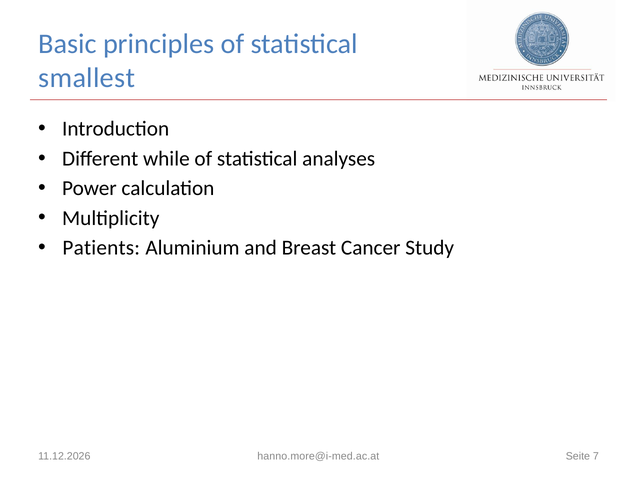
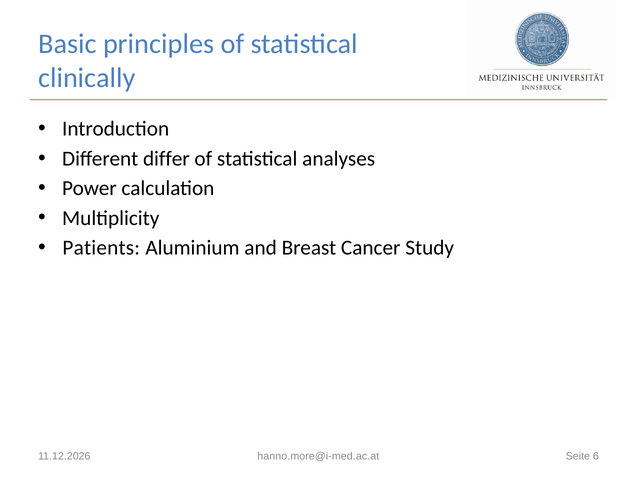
smallest: smallest -> clinically (87, 78)
while: while -> differ (166, 159)
7: 7 -> 6 (596, 456)
